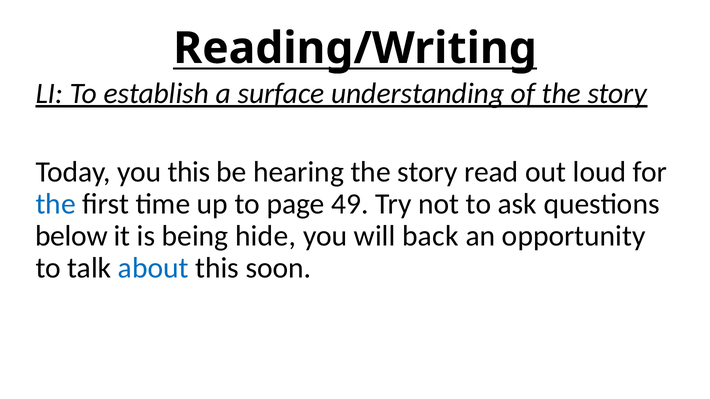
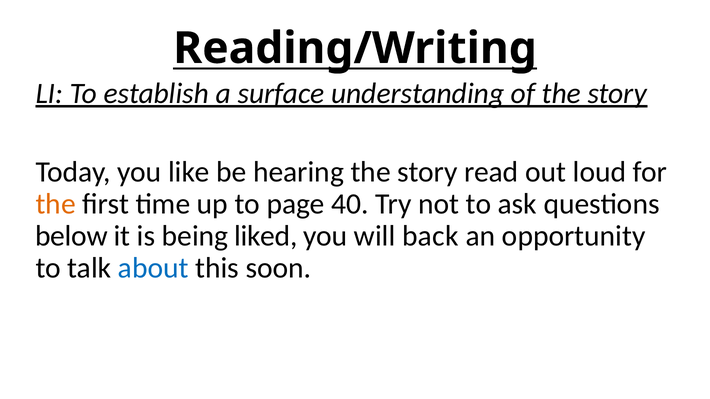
you this: this -> like (189, 172)
the colour: blue -> orange (56, 204)
49: 49 -> 40 (350, 204)
hide: hide -> liked (266, 236)
